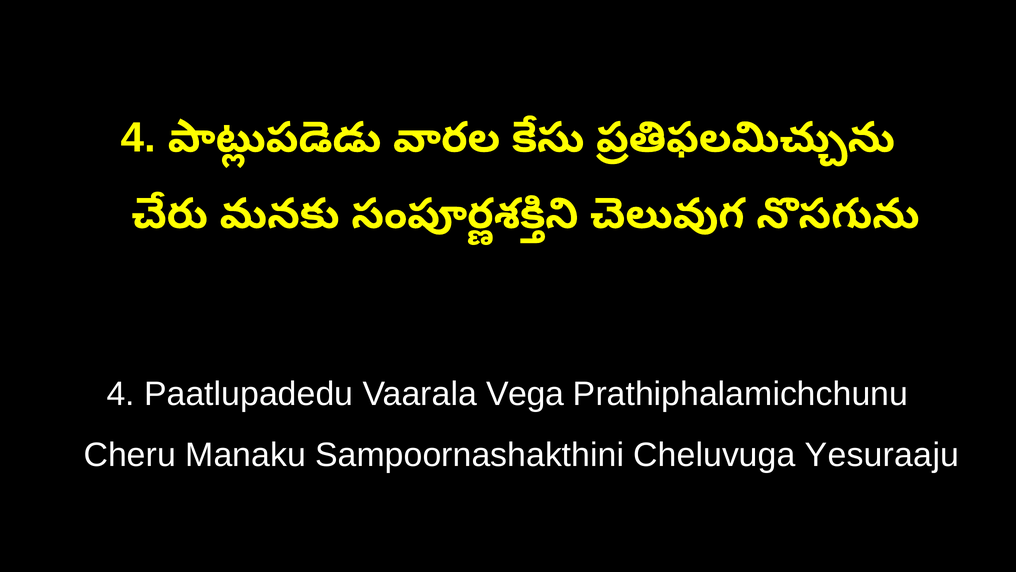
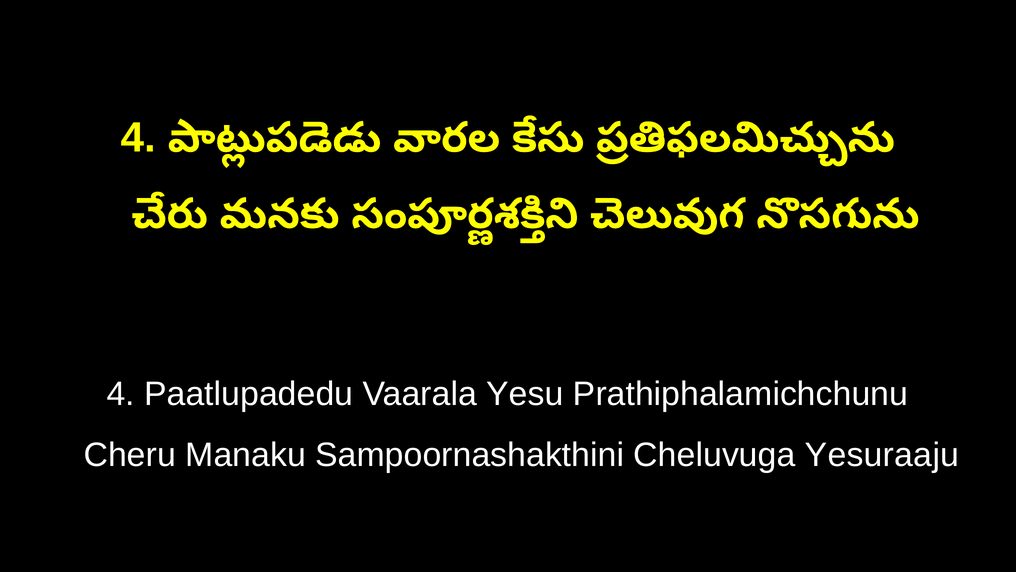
Vega: Vega -> Yesu (525, 393)
